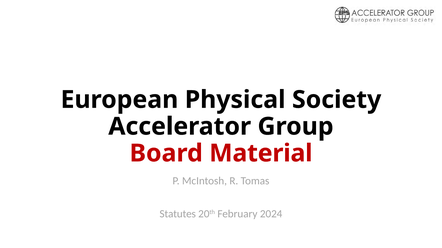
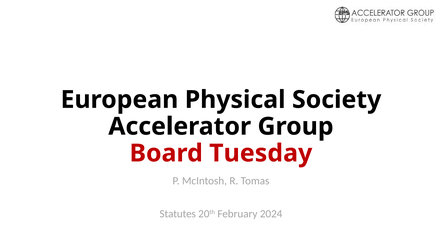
Material: Material -> Tuesday (261, 154)
